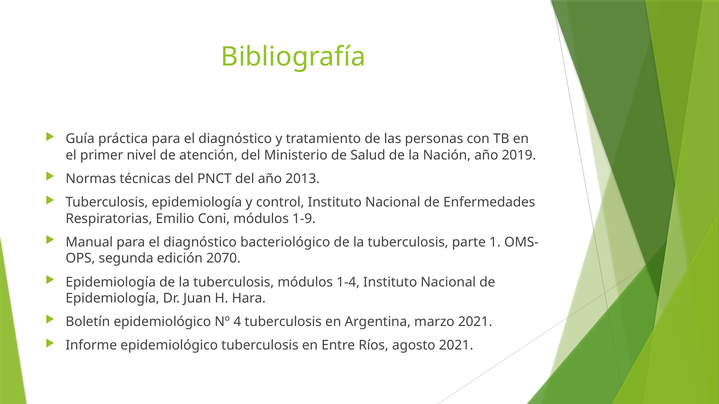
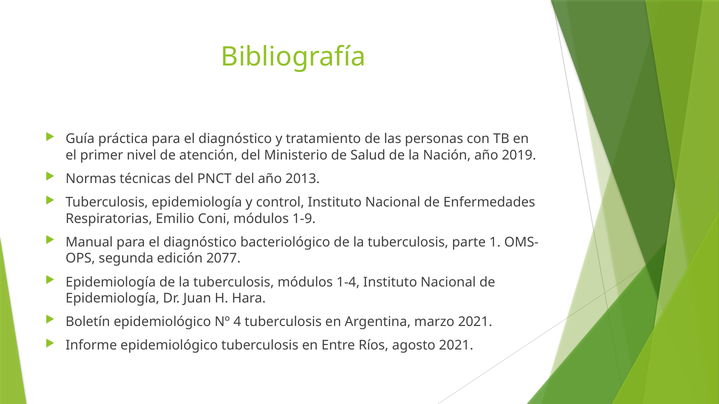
2070: 2070 -> 2077 (223, 259)
